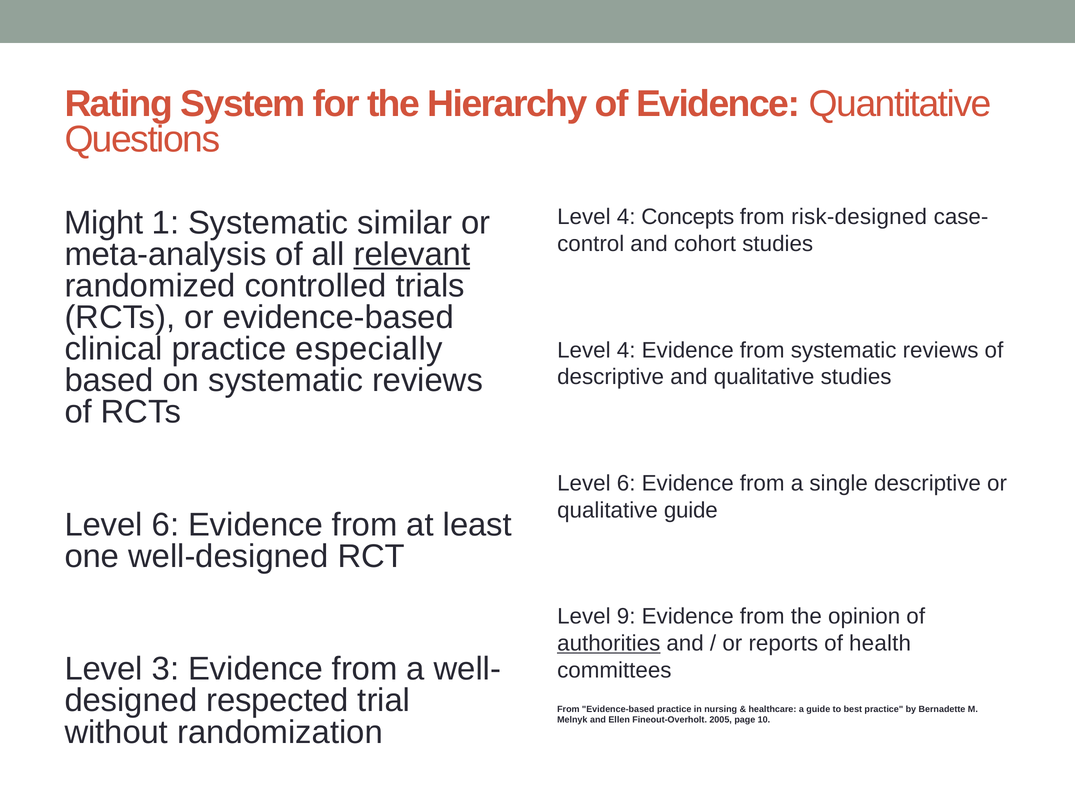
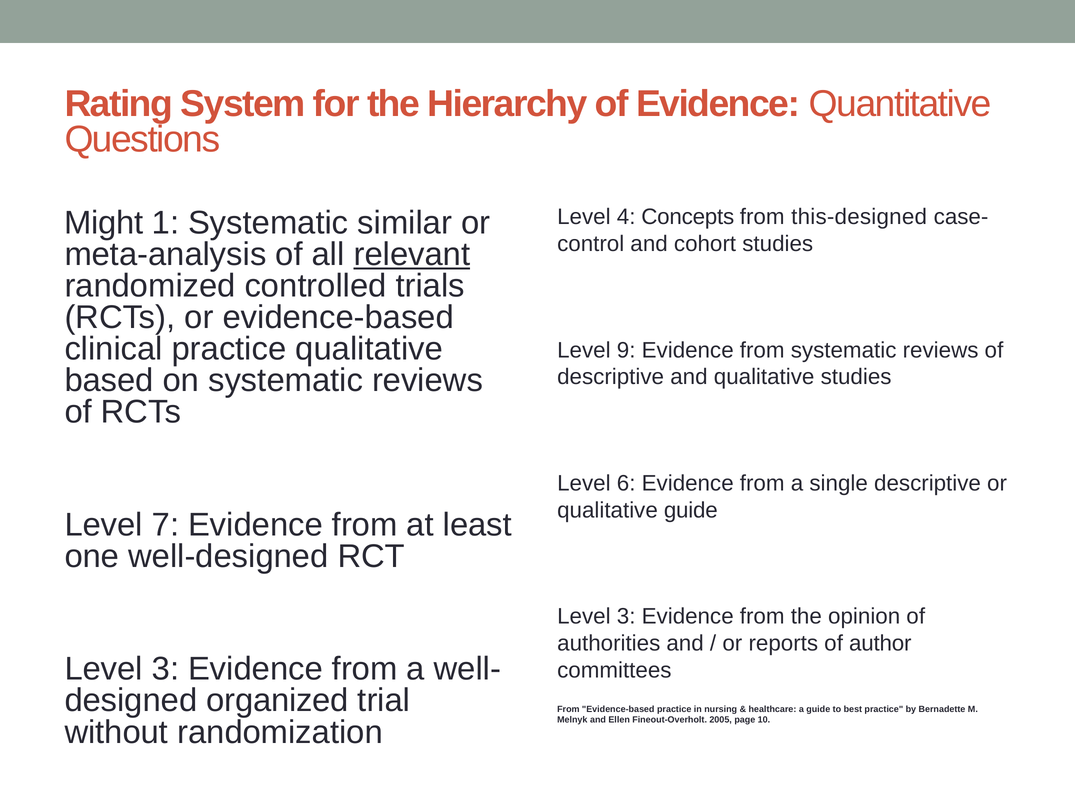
risk-designed: risk-designed -> this-designed (859, 217)
practice especially: especially -> qualitative (369, 349)
4: 4 -> 9 (626, 350)
6: 6 -> 7 (165, 525)
9: 9 -> 3 (626, 617)
authorities underline: present -> none (609, 644)
health: health -> author (880, 644)
respected: respected -> organized (278, 701)
